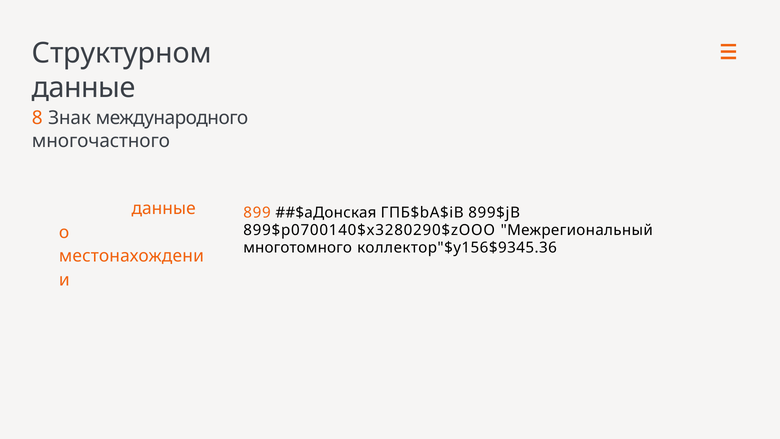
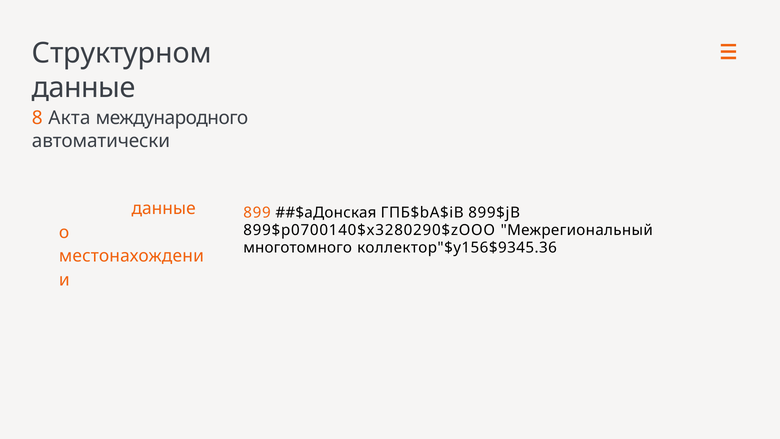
Знак: Знак -> Акта (69, 118)
многочастного: многочастного -> автоматически (101, 141)
